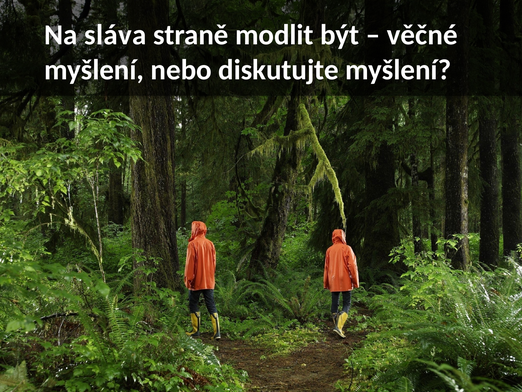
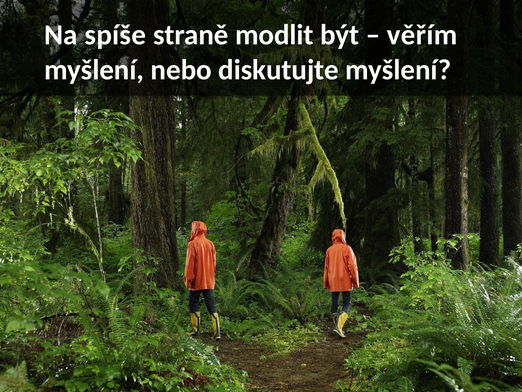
sláva: sláva -> spíše (115, 35)
věčné: věčné -> věřím (422, 35)
